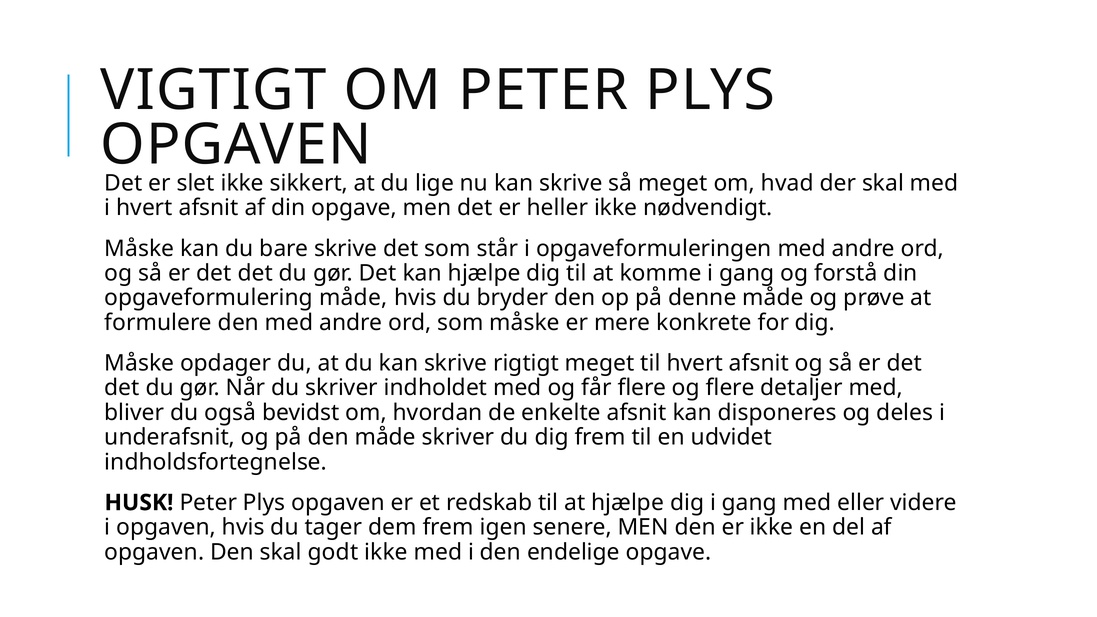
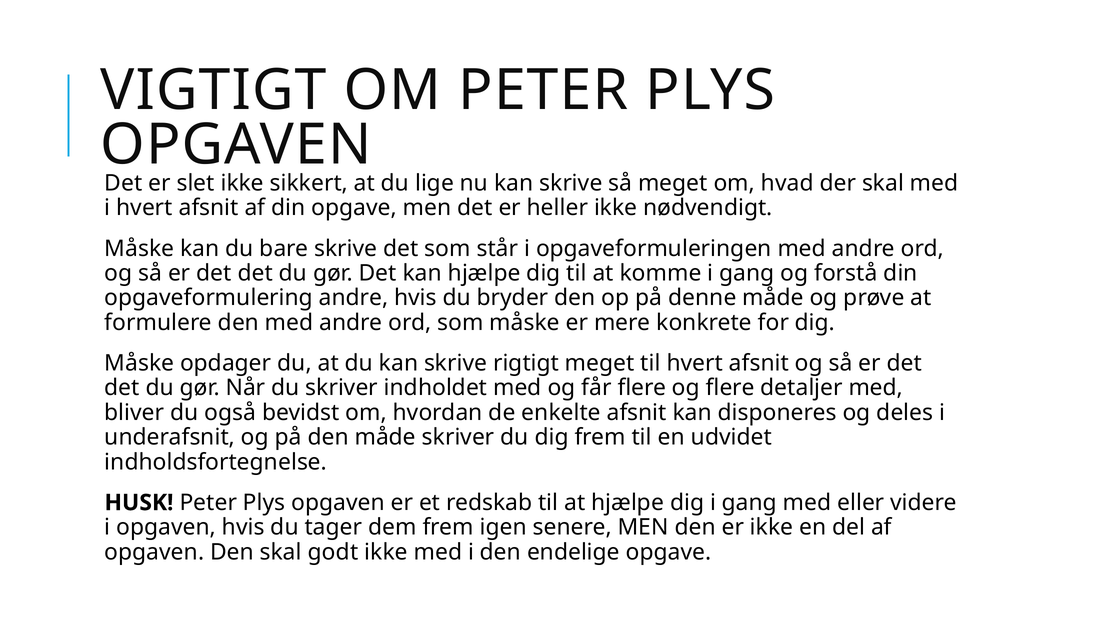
opgaveformulering måde: måde -> andre (354, 298)
